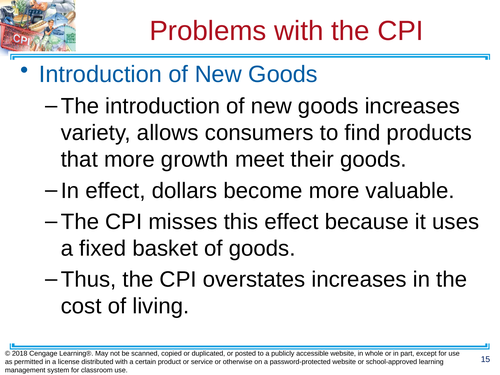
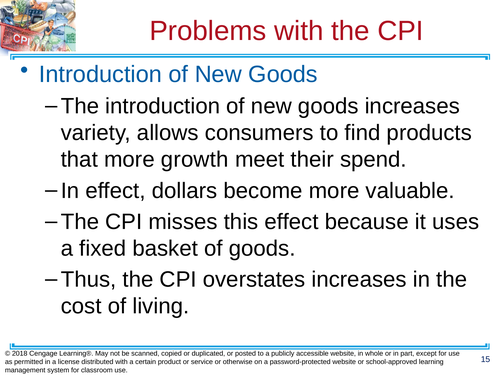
their goods: goods -> spend (373, 160)
